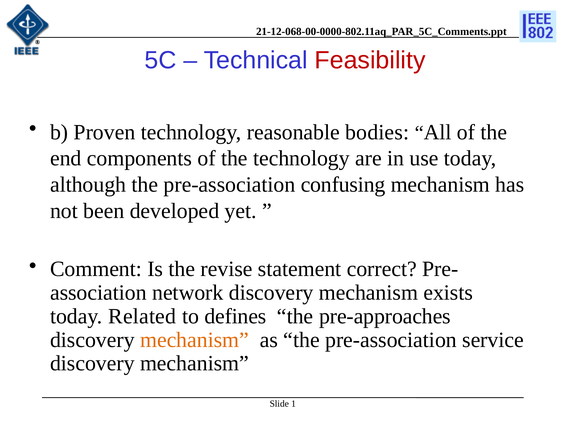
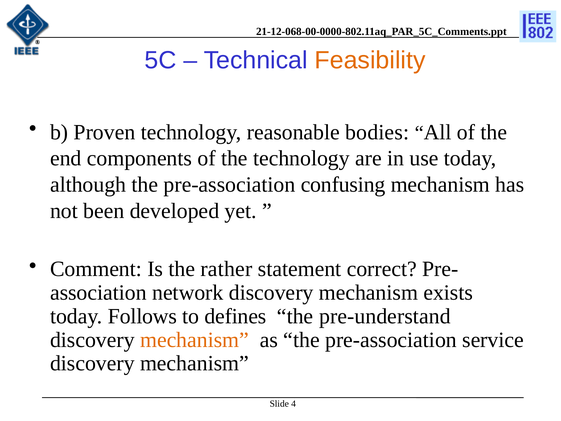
Feasibility colour: red -> orange (370, 60)
revise: revise -> rather (226, 269)
Related: Related -> Follows (142, 316)
pre-approaches: pre-approaches -> pre-understand (385, 316)
1: 1 -> 4 (294, 404)
